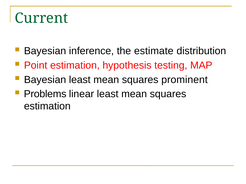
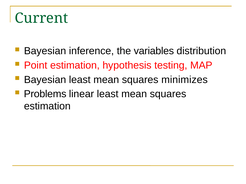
estimate: estimate -> variables (154, 51)
prominent: prominent -> minimizes (185, 80)
